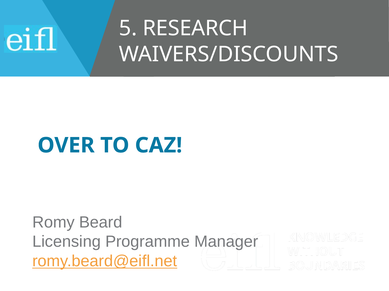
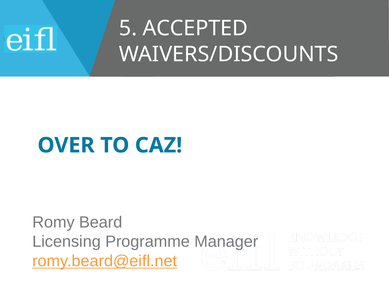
RESEARCH: RESEARCH -> ACCEPTED (195, 28)
